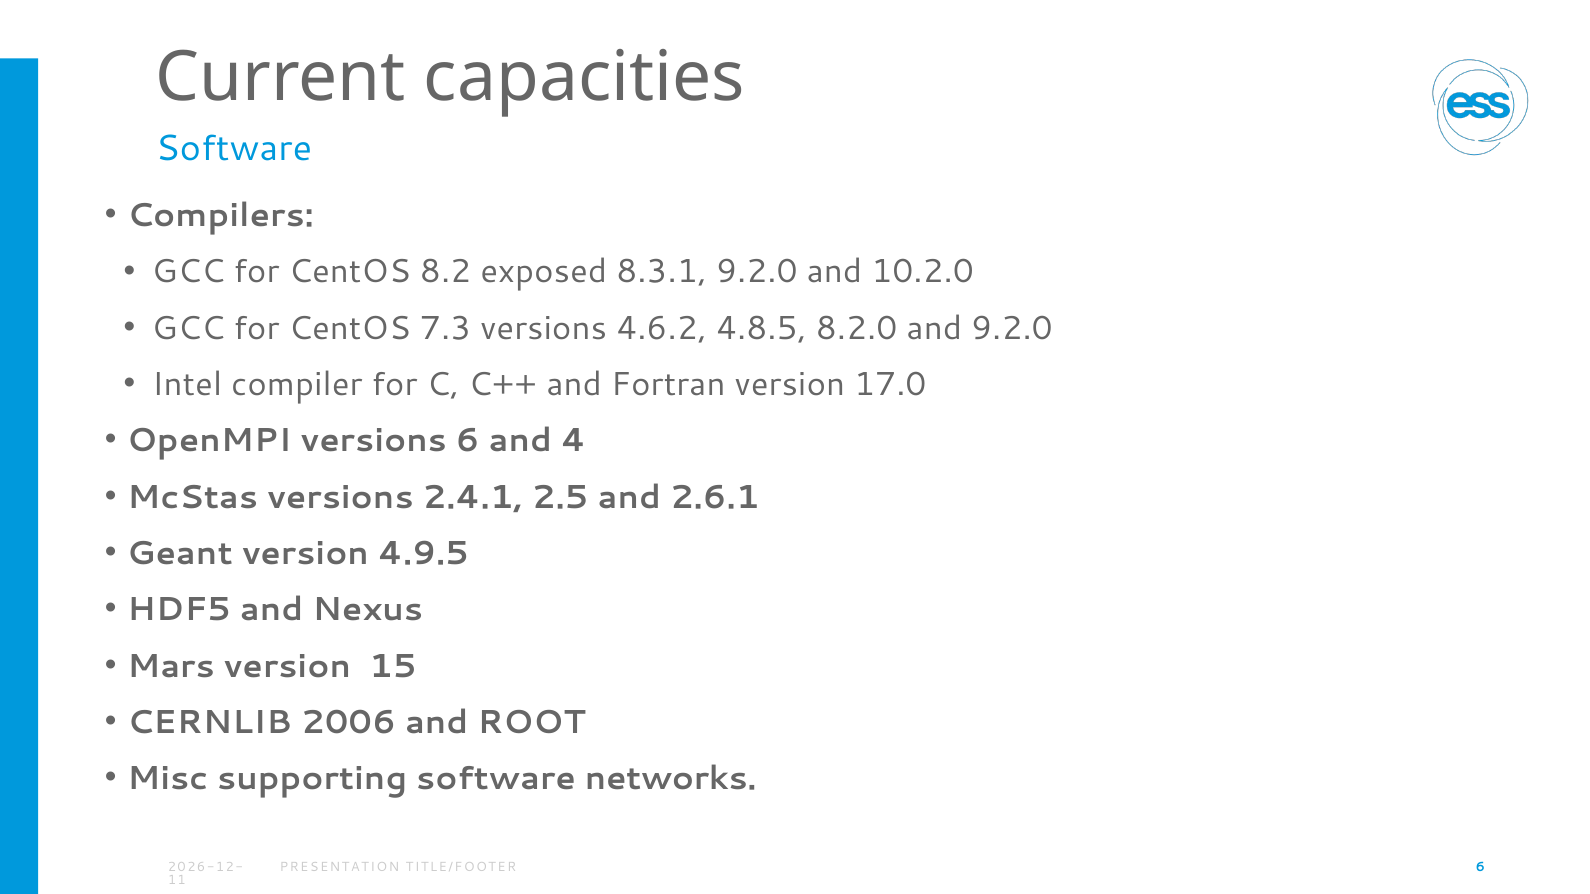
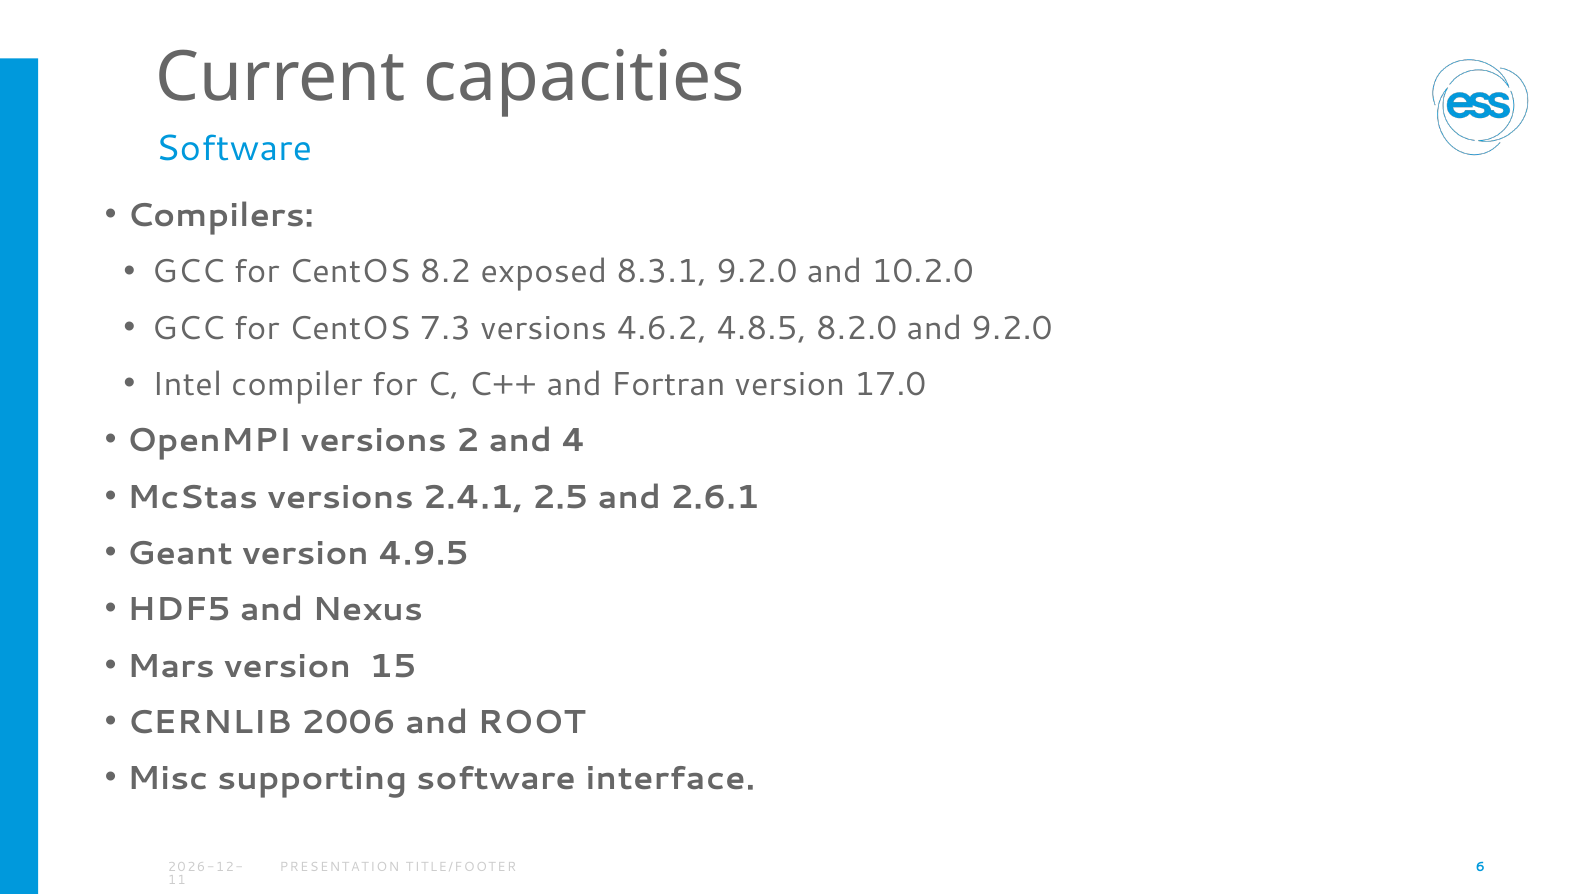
versions 6: 6 -> 2 (468, 441)
networks: networks -> interface (670, 779)
